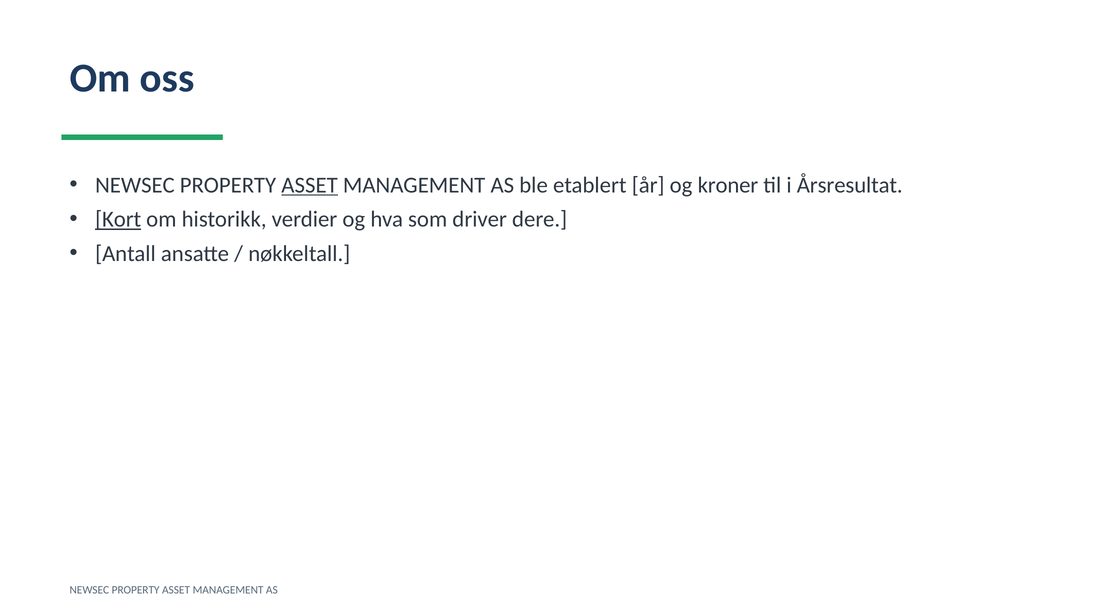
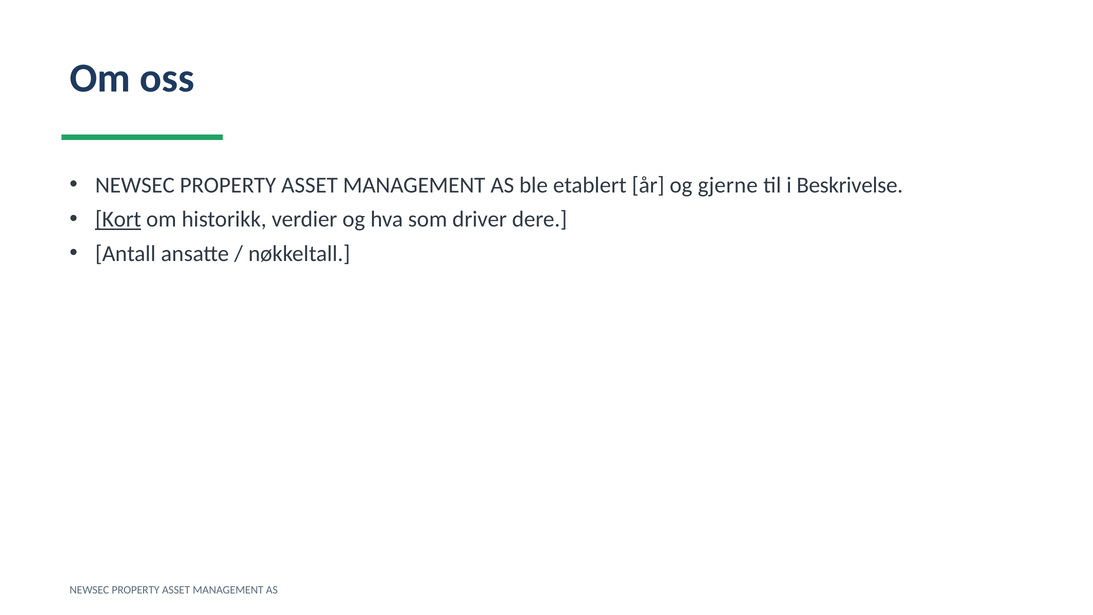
ASSET underline: present -> none (310, 185)
kroner: kroner -> gjerne (728, 185)
Årsresultat: Årsresultat -> Beskrivelse (850, 185)
